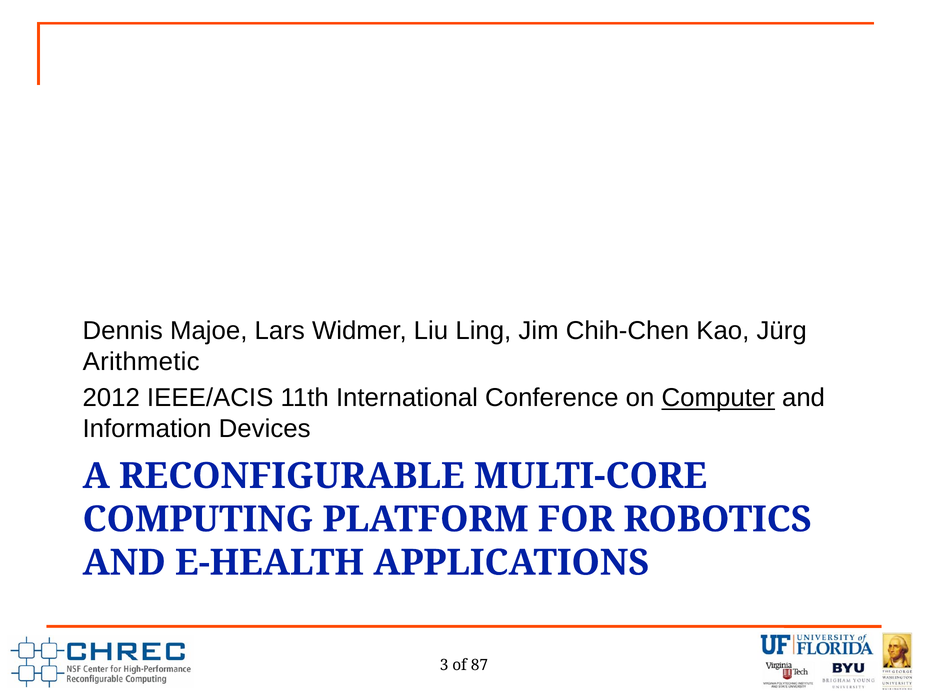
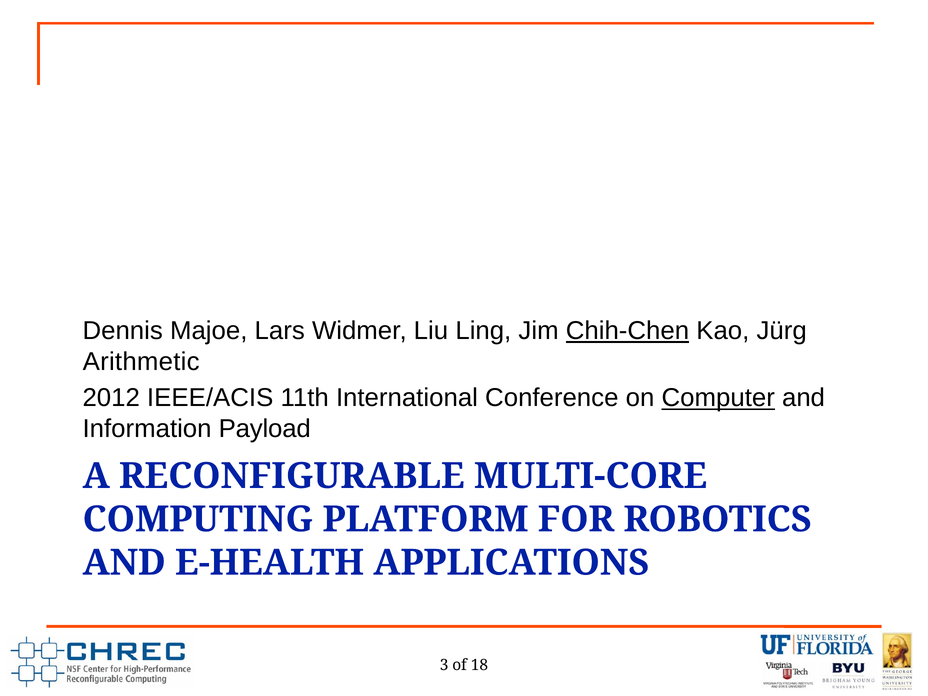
Chih-Chen underline: none -> present (627, 331)
Devices: Devices -> Payload (265, 429)
87: 87 -> 18 (479, 665)
